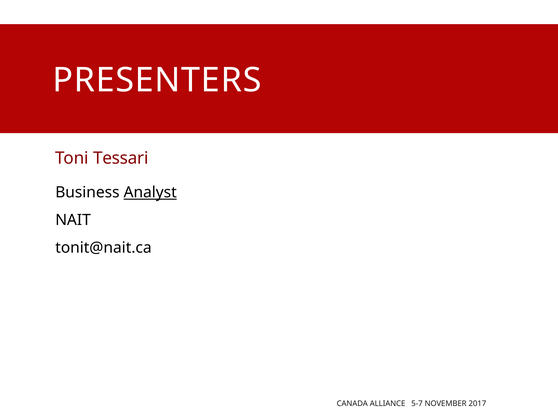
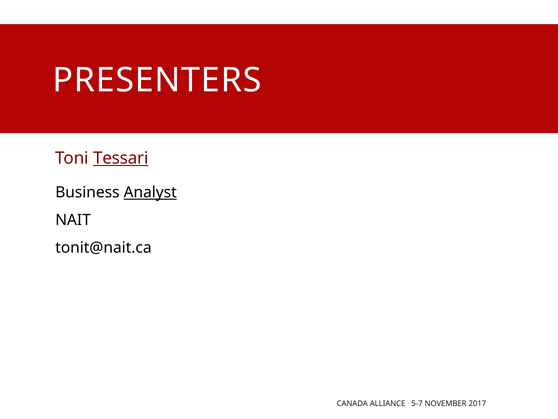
Tessari underline: none -> present (121, 158)
